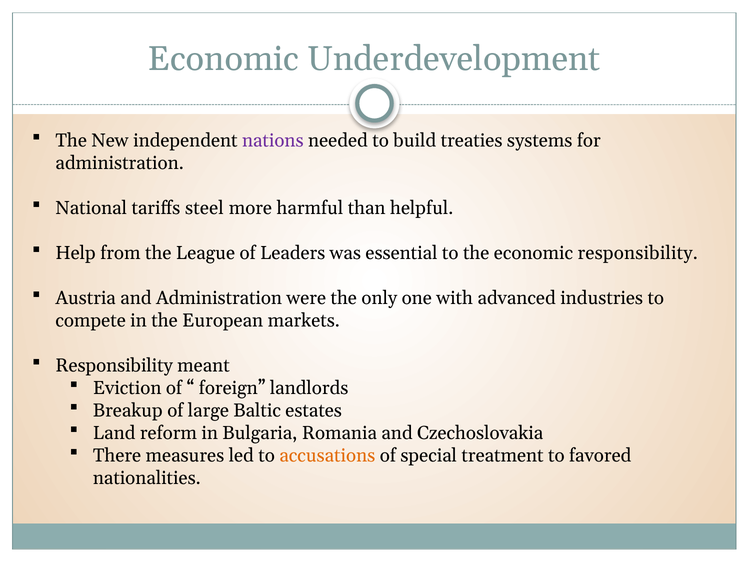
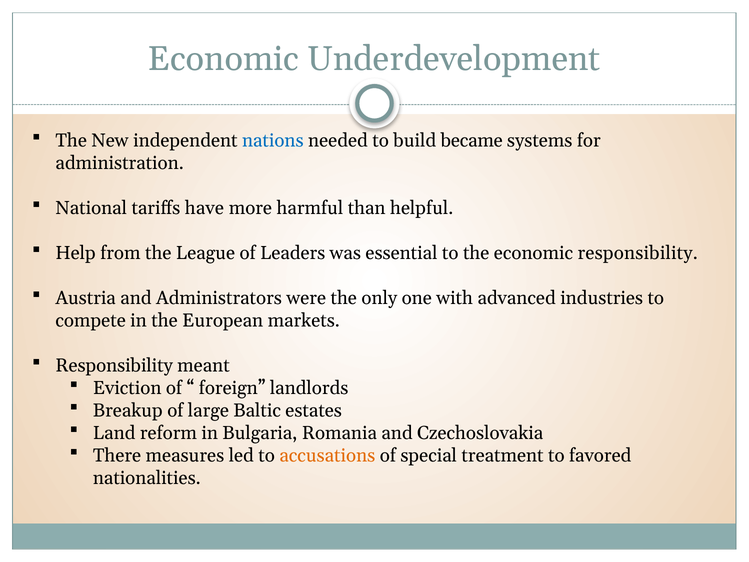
nations colour: purple -> blue (273, 141)
treaties: treaties -> became (472, 141)
steel: steel -> have (204, 208)
and Administration: Administration -> Administrators (219, 298)
